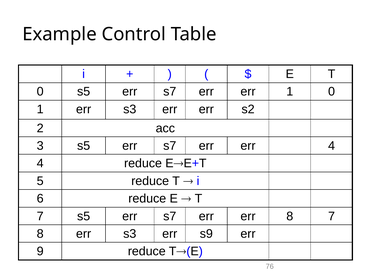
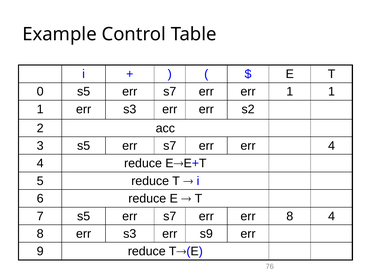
err 1 0: 0 -> 1 (332, 91)
8 7: 7 -> 4 (332, 216)
